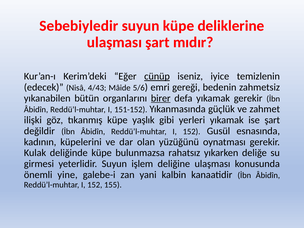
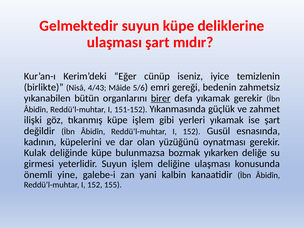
Sebebiyledir: Sebebiyledir -> Gelmektedir (79, 26)
cünüp underline: present -> none (157, 76)
edecek: edecek -> birlikte (44, 87)
küpe yaşlık: yaşlık -> işlem (143, 120)
rahatsız: rahatsız -> bozmak (184, 153)
